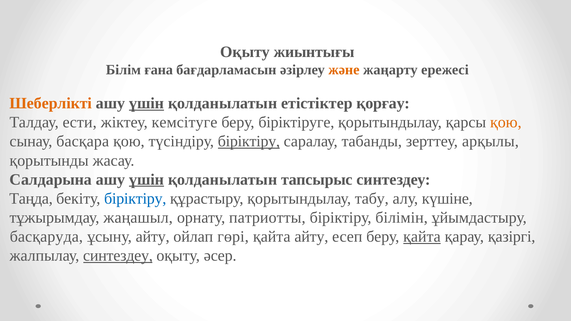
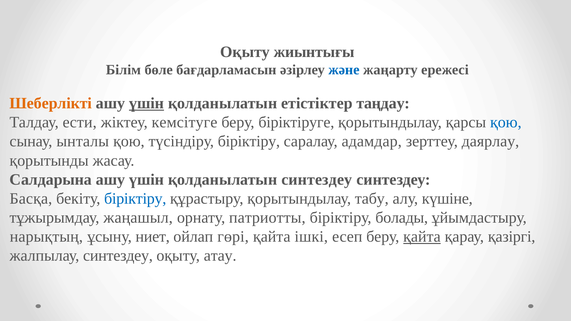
ғана: ғана -> бөле (159, 70)
және colour: orange -> blue (344, 70)
қорғау: қорғау -> таңдау (383, 103)
қою colour: orange -> blue (506, 122)
басқара: басқара -> ынталы (83, 141)
біріктіру underline: present -> none (249, 141)
табанды: табанды -> адамдар (372, 141)
арқылы: арқылы -> даярлау (490, 141)
үшін underline: present -> none (147, 180)
қолданылатын тапсырыс: тапсырыс -> синтездеу (317, 180)
Таңда: Таңда -> Басқа (31, 199)
білімін: білімін -> болады (402, 218)
басқаруда: басқаруда -> нарықтың (46, 237)
ұсыну айту: айту -> ниет (153, 237)
қайта айту: айту -> ішкі (311, 237)
синтездеу underline: present -> none (118, 256)
әсер: әсер -> атау (220, 256)
